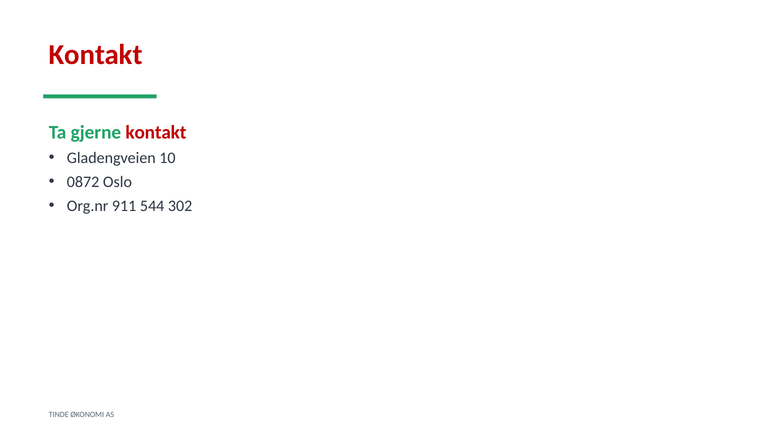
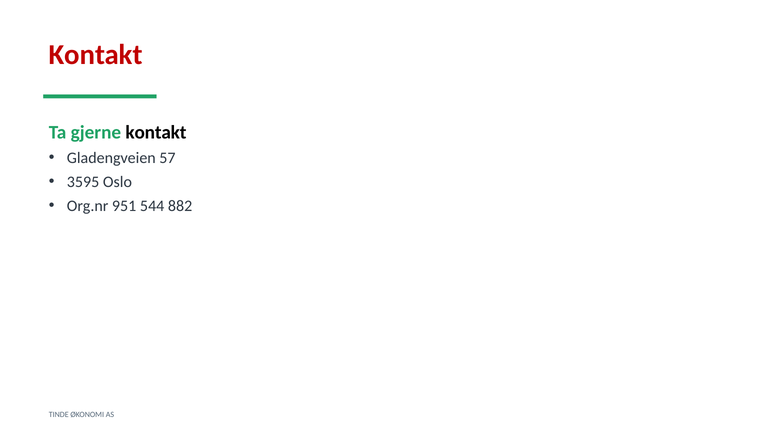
kontakt colour: red -> black (156, 132)
10: 10 -> 57 (167, 158)
0872: 0872 -> 3595 (83, 182)
911: 911 -> 951 (124, 206)
302: 302 -> 882 (180, 206)
